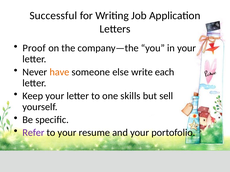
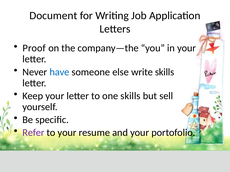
Successful: Successful -> Document (53, 16)
have colour: orange -> blue (59, 72)
write each: each -> skills (165, 72)
